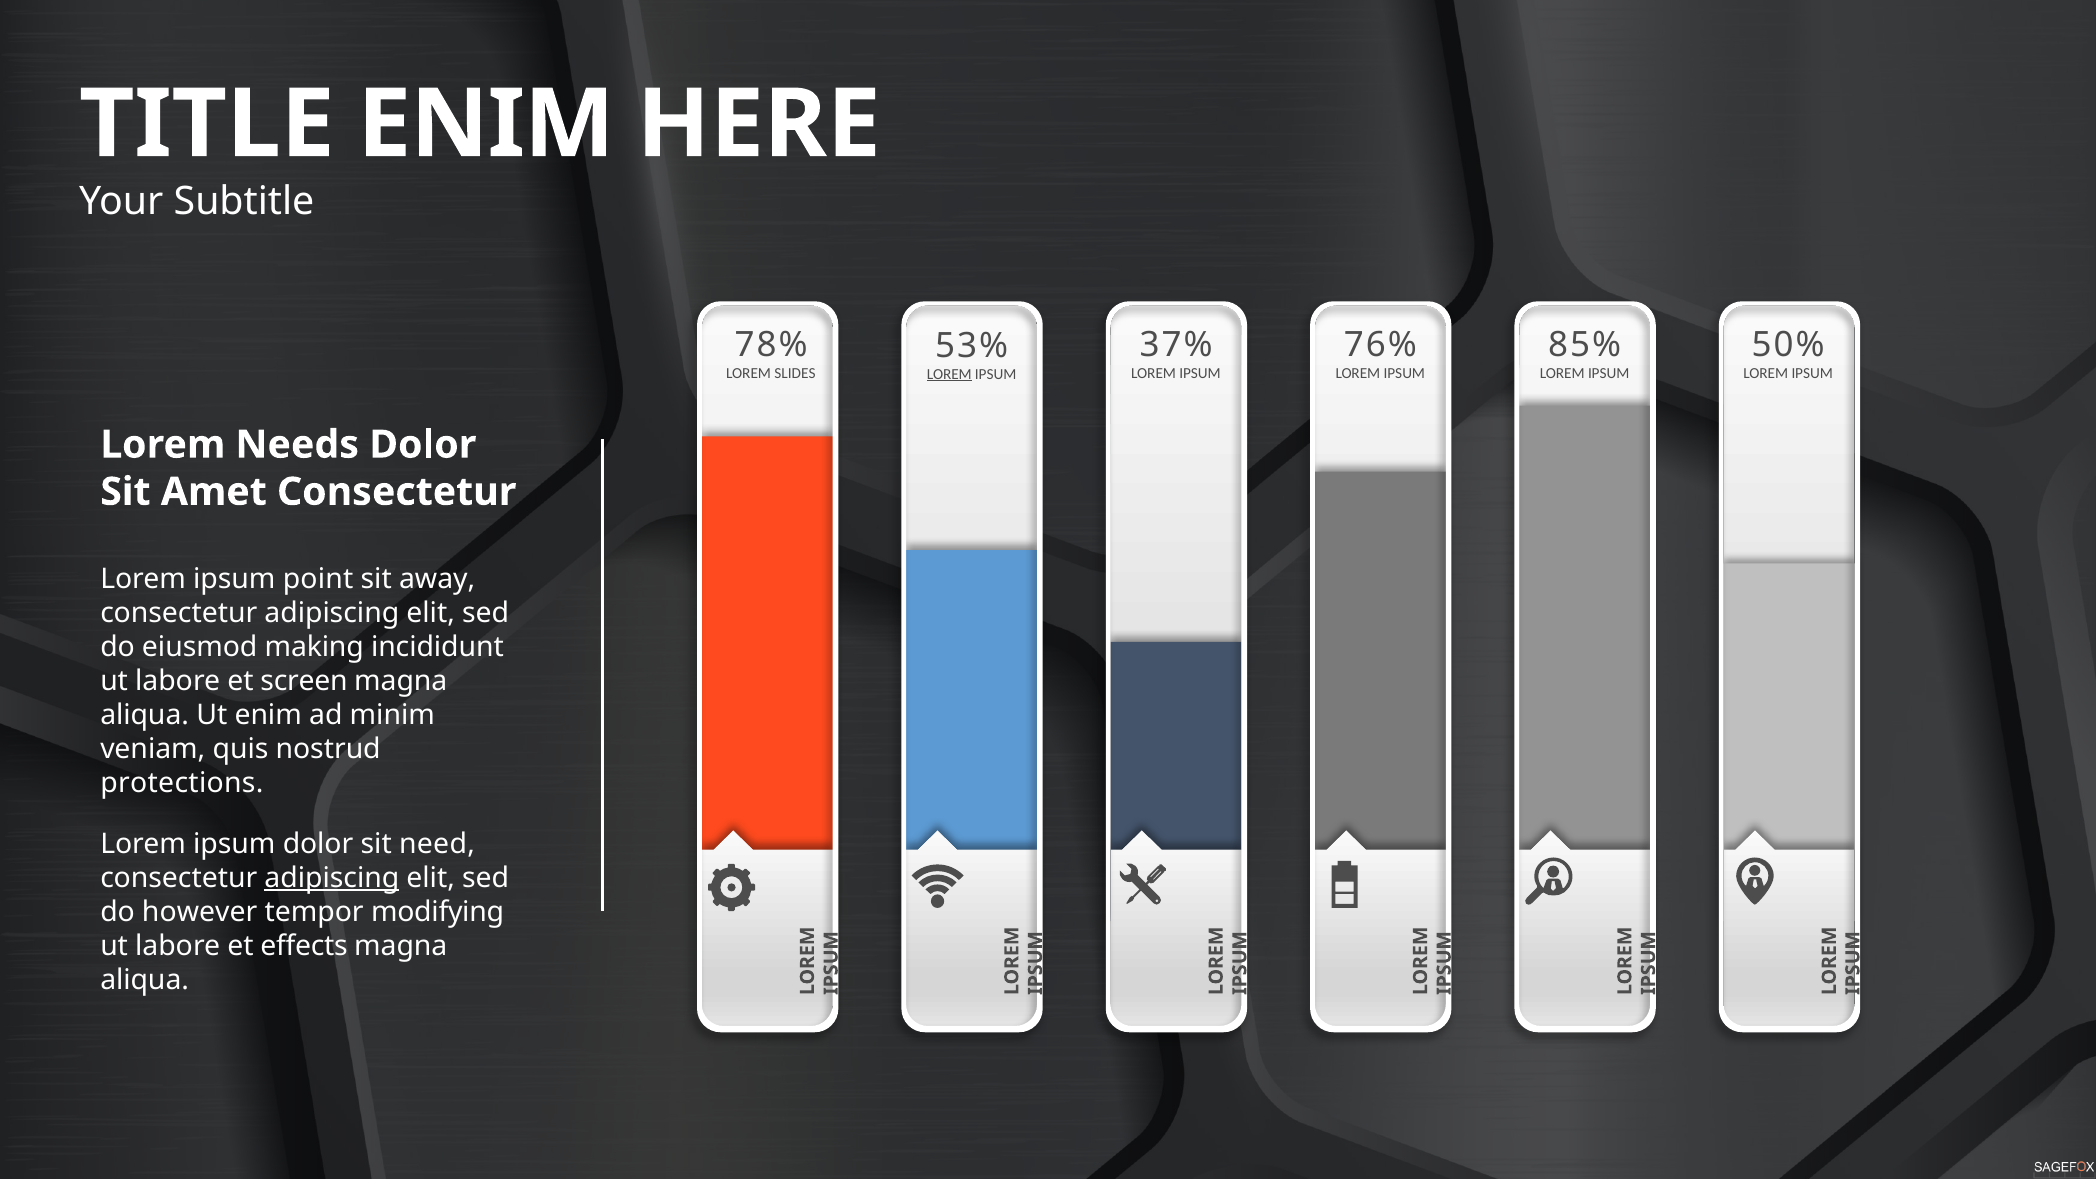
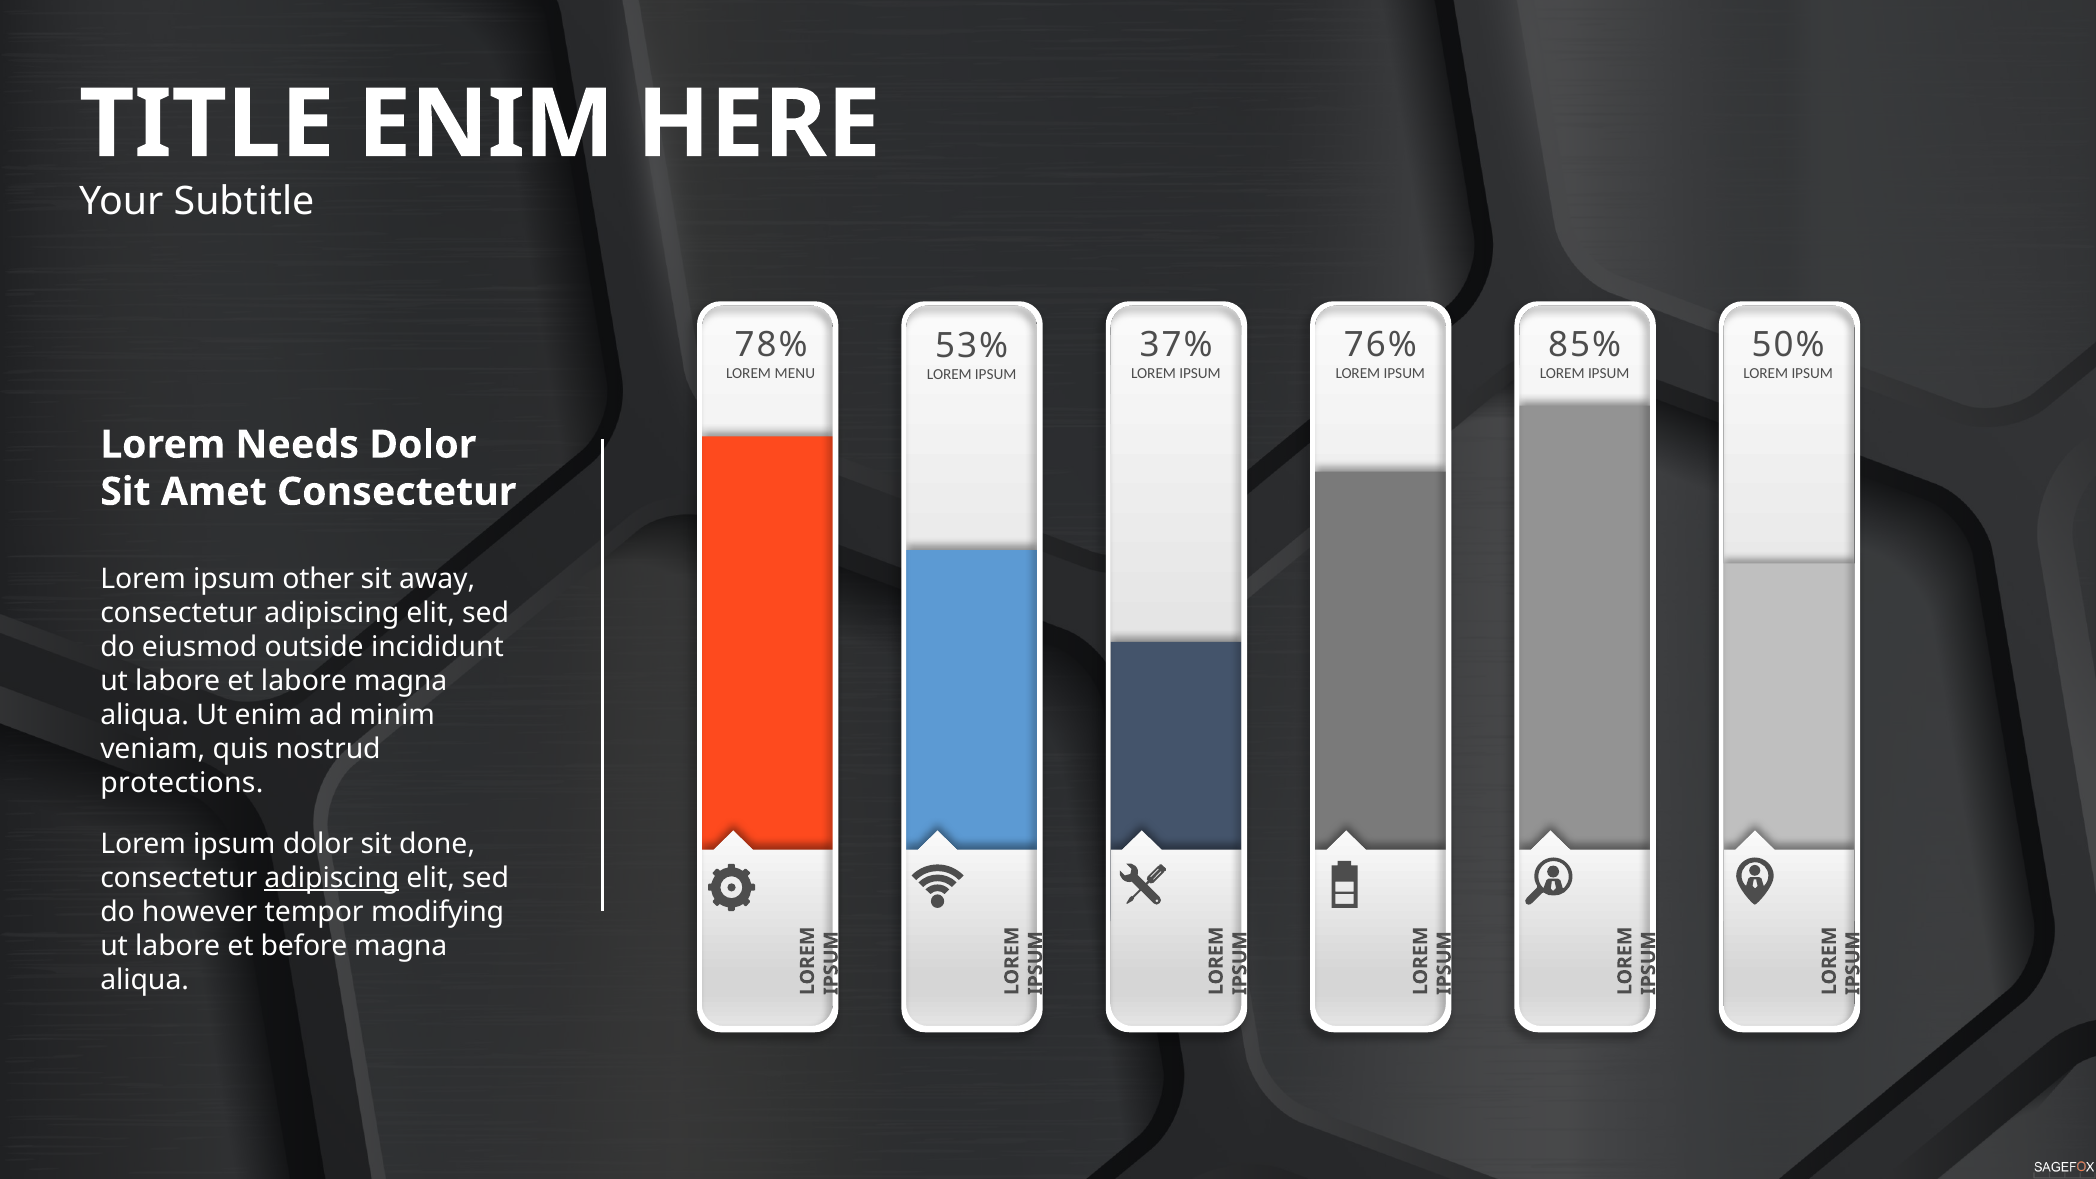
SLIDES: SLIDES -> MENU (795, 374)
LOREM underline: present -> none (949, 374)
point: point -> other (318, 579)
making: making -> outside (314, 647)
et screen: screen -> labore (304, 681)
need: need -> done (437, 844)
effects: effects -> before (304, 946)
